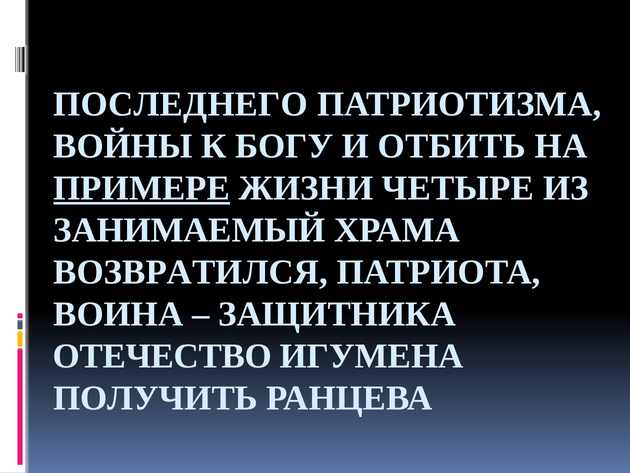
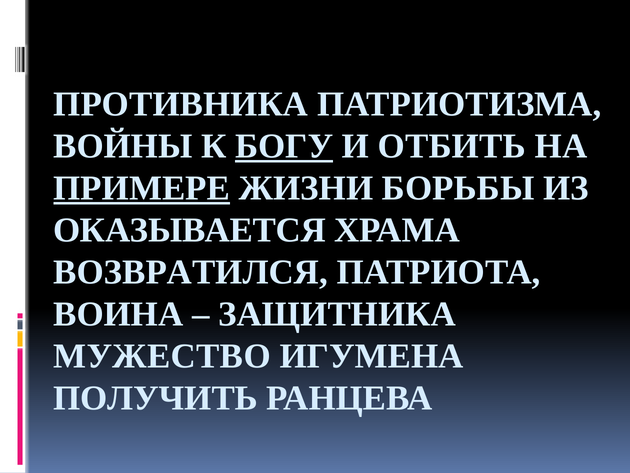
ПОСЛЕДНЕГО: ПОСЛЕДНЕГО -> ПРОТИВНИКА (181, 104)
БОГУ underline: none -> present (284, 146)
ЧЕТЫРЕ: ЧЕТЫРЕ -> БОРЬБЫ (458, 188)
ЗАНИМАЕМЫЙ: ЗАНИМАЕМЫЙ -> ОКАЗЫВАЕТСЯ (190, 230)
ОТЕЧЕСТВО: ОТЕЧЕСТВО -> МУЖЕСТВО (162, 356)
